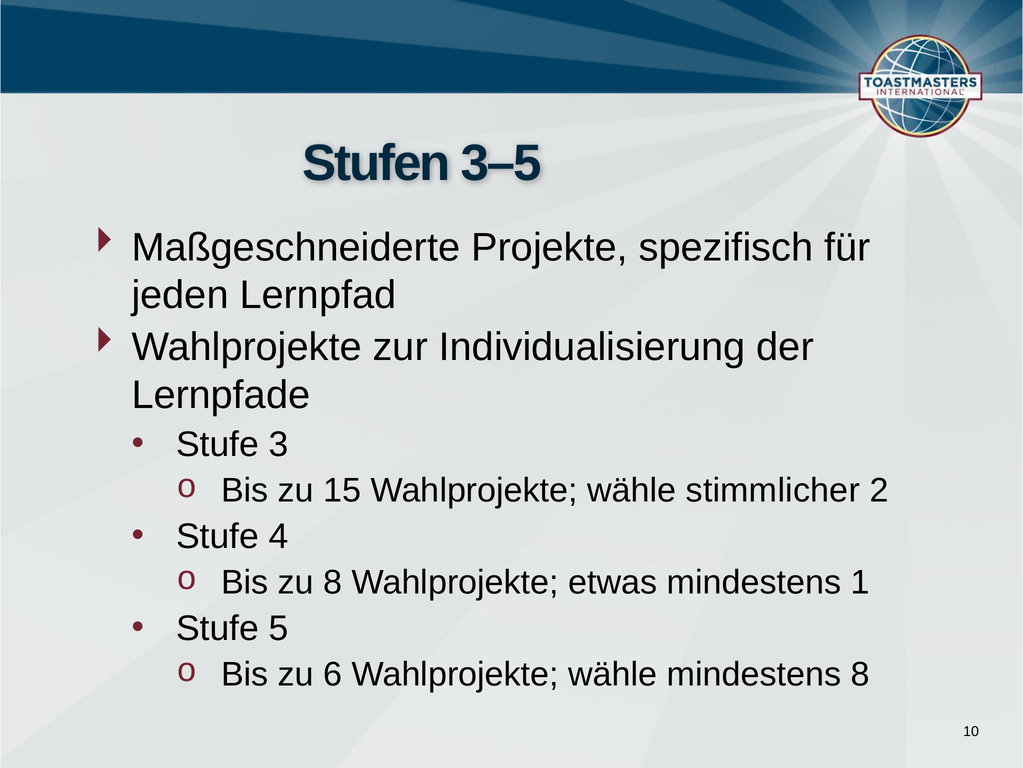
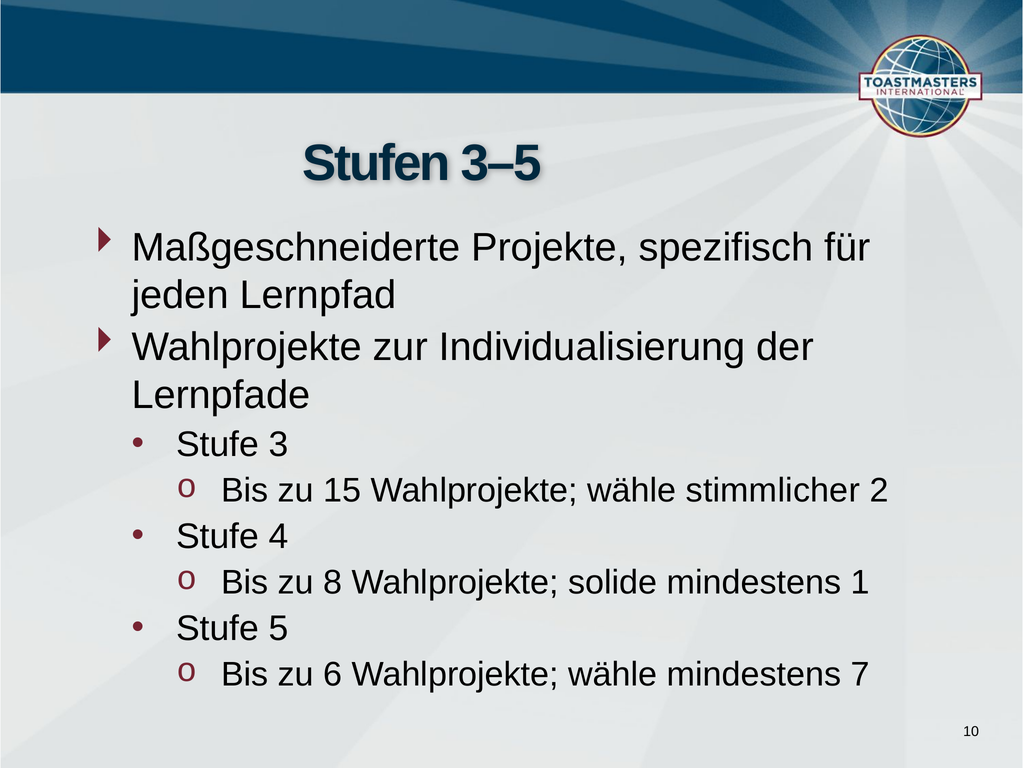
etwas: etwas -> solide (613, 582)
mindestens 8: 8 -> 7 (860, 674)
